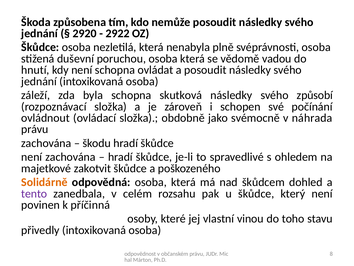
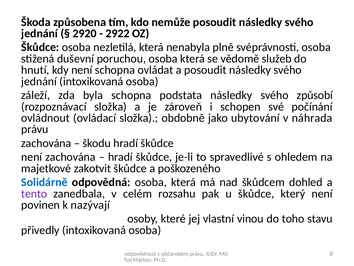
vadou: vadou -> služeb (277, 59)
skutková: skutková -> podstata (181, 95)
svémocně: svémocně -> ubytování (255, 118)
Solidárně colour: orange -> blue (44, 182)
příčinná: příčinná -> nazývají (90, 205)
